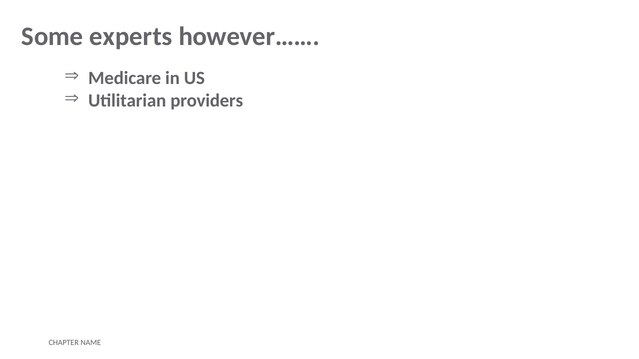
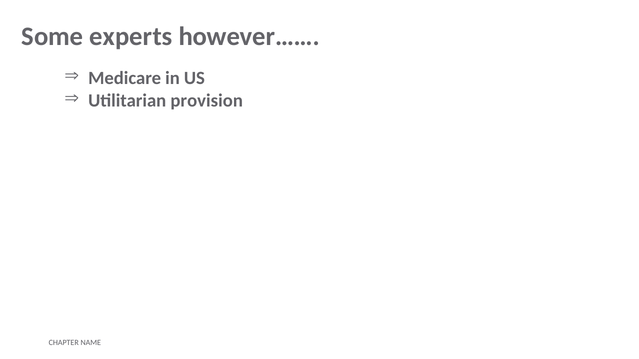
providers: providers -> provision (207, 101)
